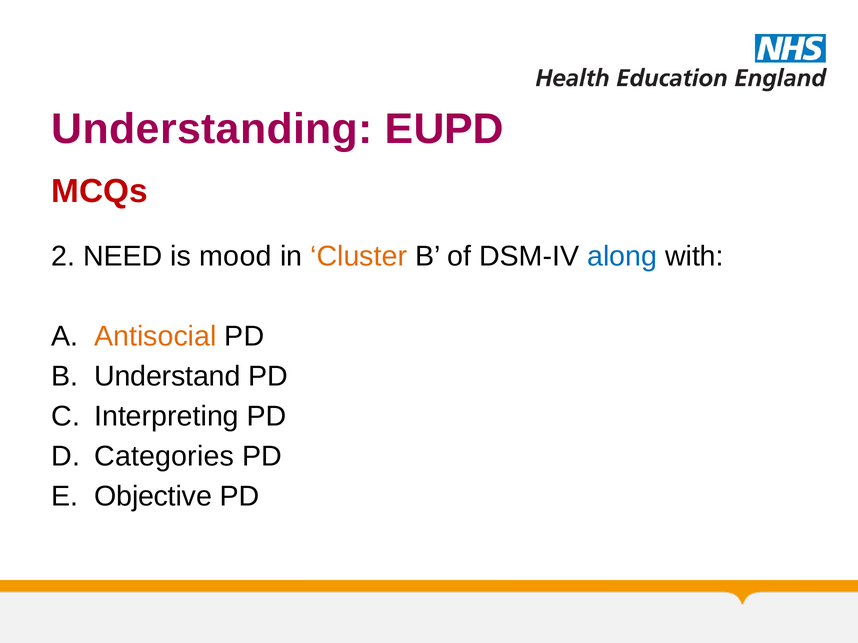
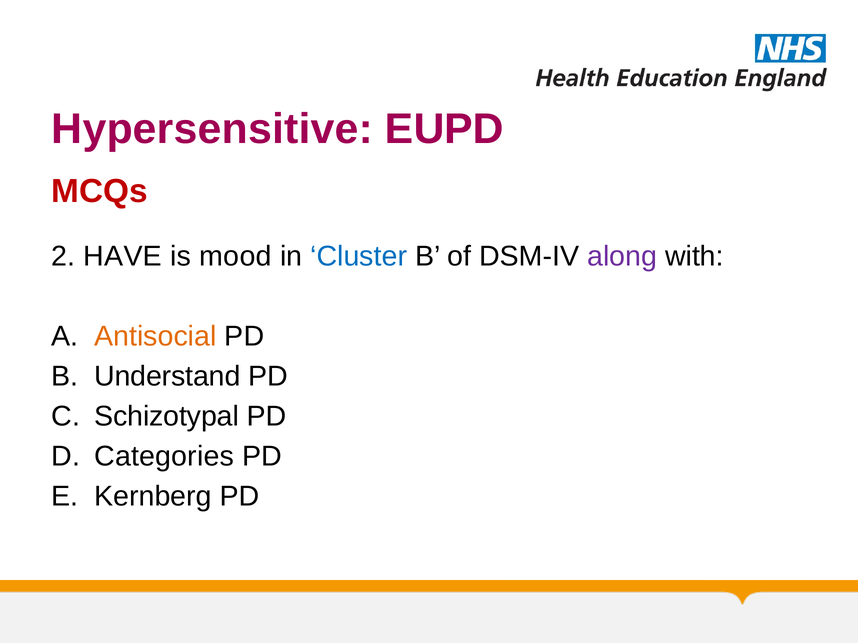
Understanding: Understanding -> Hypersensitive (212, 129)
NEED: NEED -> HAVE (123, 257)
Cluster colour: orange -> blue (359, 257)
along colour: blue -> purple (622, 257)
Interpreting: Interpreting -> Schizotypal (167, 417)
Objective: Objective -> Kernberg (153, 497)
